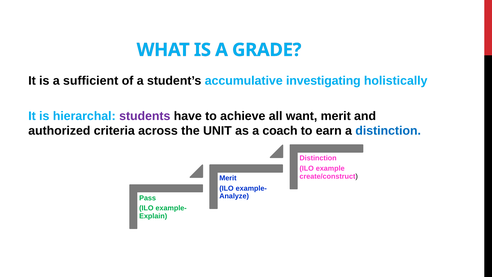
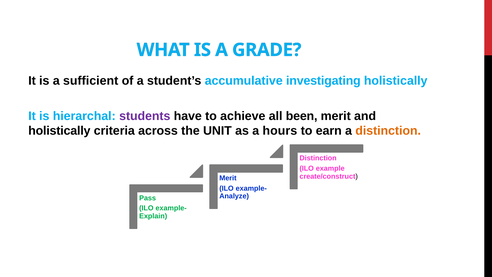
want: want -> been (302, 116)
authorized: authorized -> holistically (59, 131)
coach: coach -> hours (280, 131)
distinction colour: blue -> orange (388, 131)
